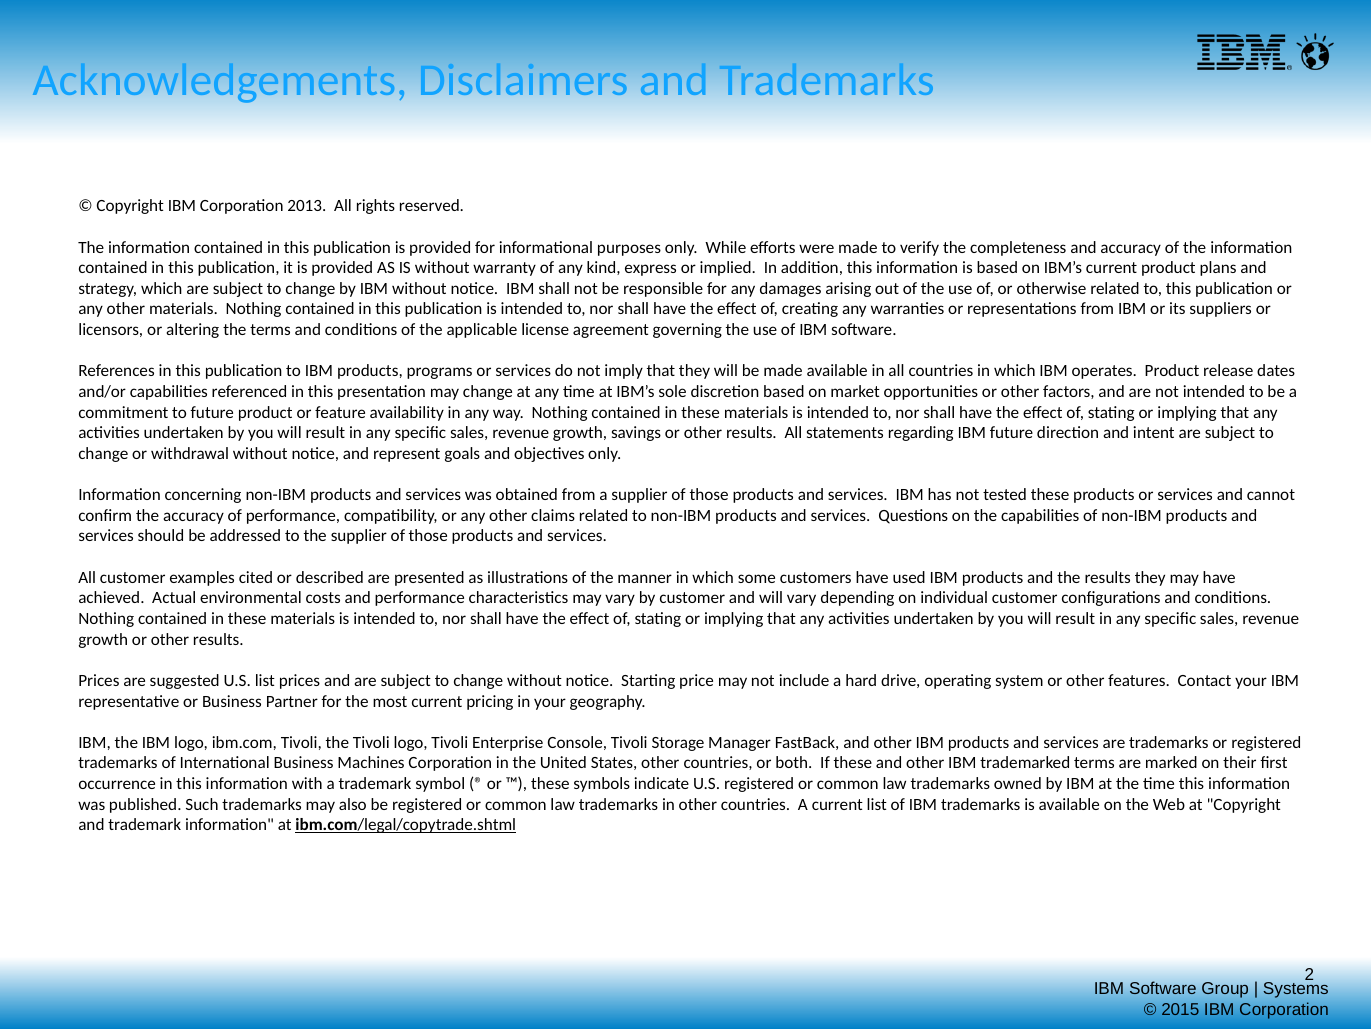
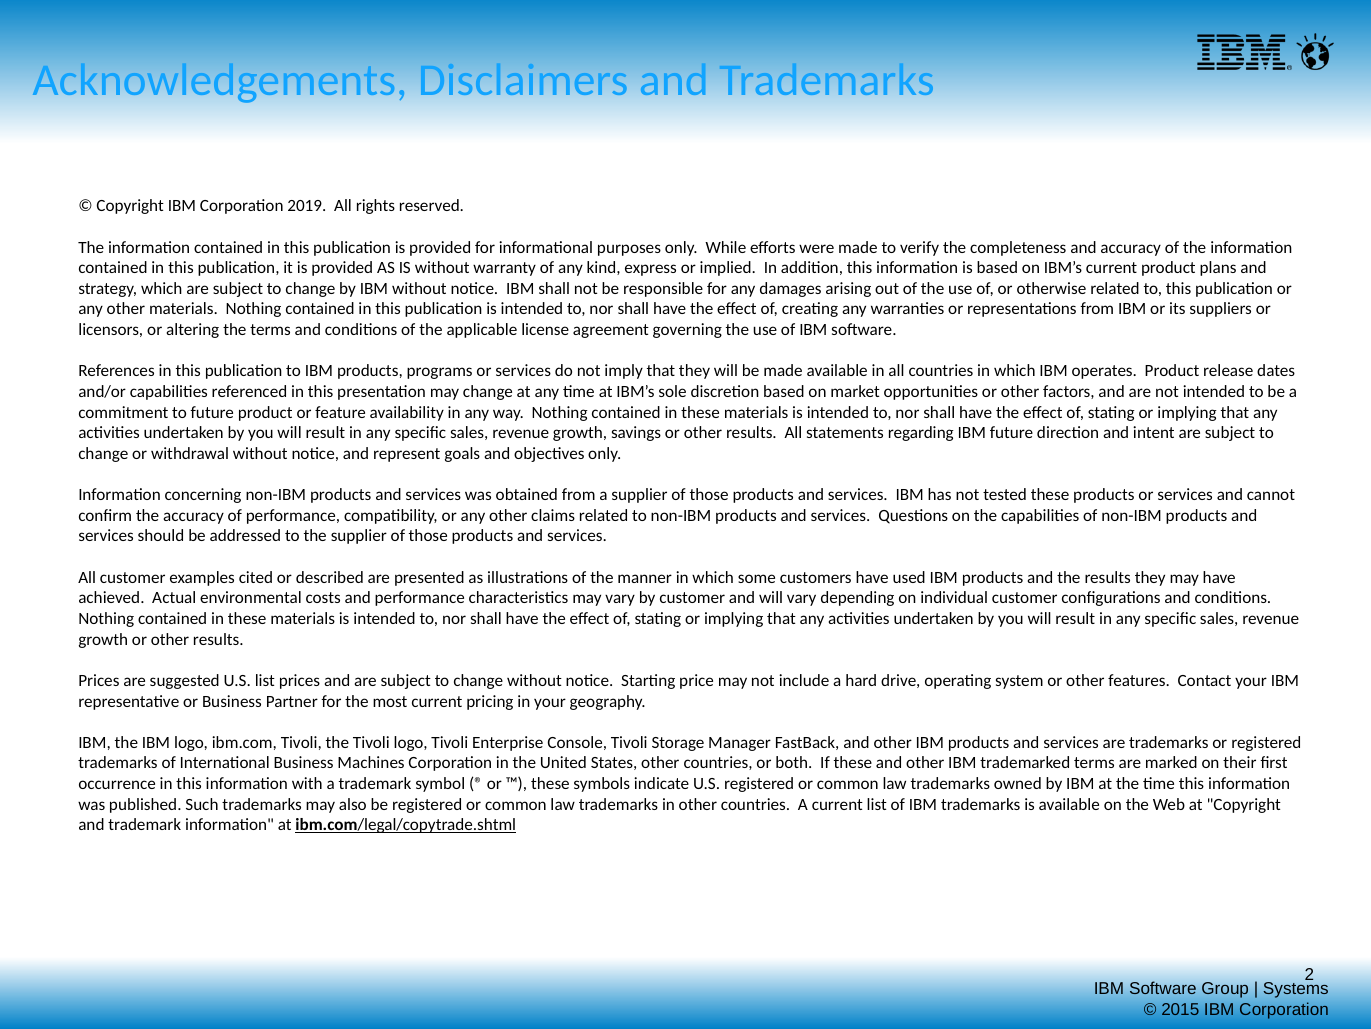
2013: 2013 -> 2019 (307, 206)
